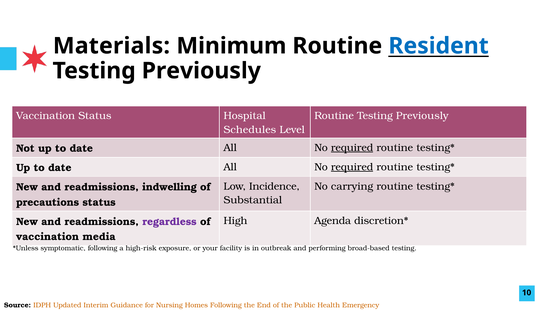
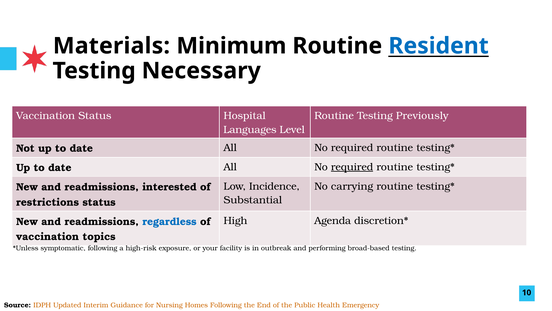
Previously: Previously -> Necessary (201, 71)
Schedules: Schedules -> Languages (250, 129)
required underline: present -> none (352, 147)
indwelling: indwelling -> interested (170, 187)
precautions: precautions -> restrictions (48, 202)
regardless colour: purple -> blue (169, 221)
media: media -> topics (99, 236)
